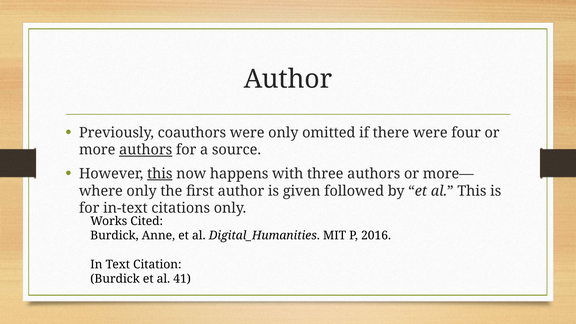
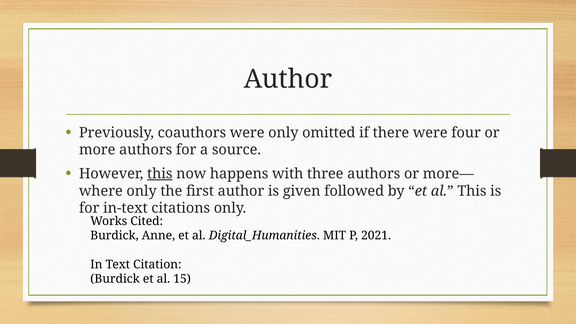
authors underline: present -> none (146, 150)
2016: 2016 -> 2021 (376, 236)
41: 41 -> 15 (182, 279)
